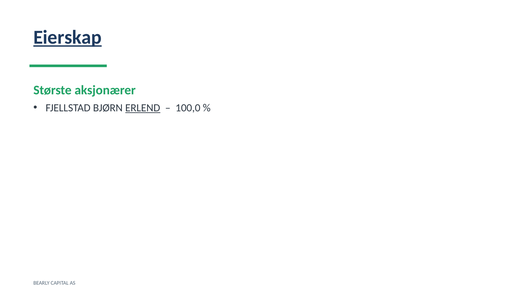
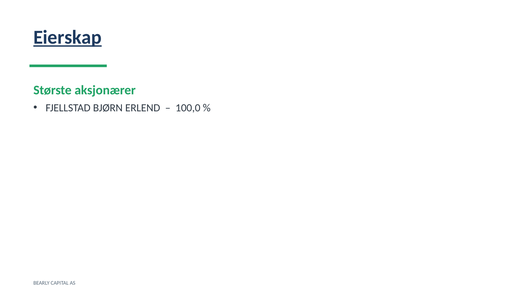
ERLEND underline: present -> none (143, 108)
